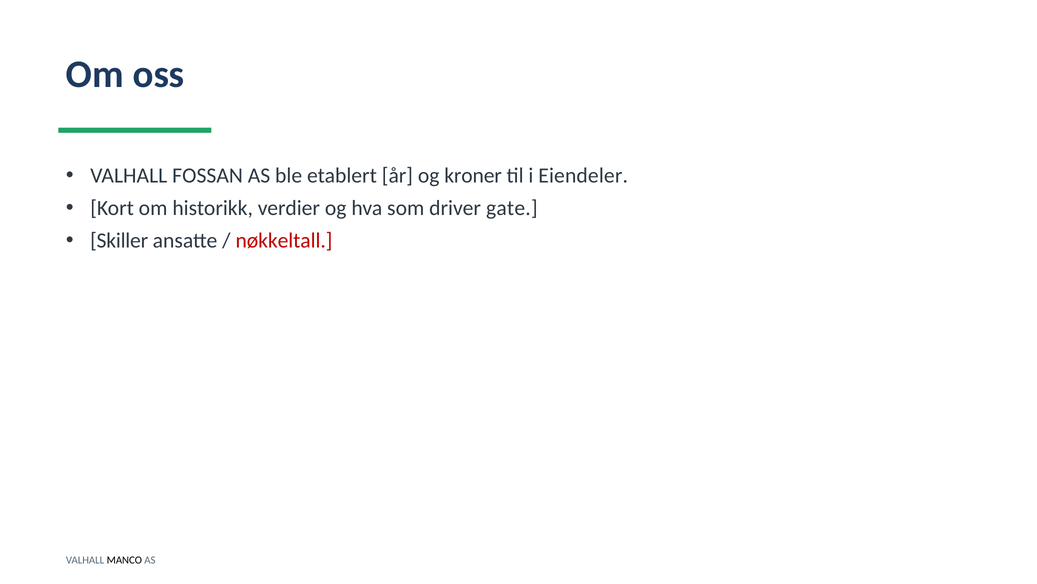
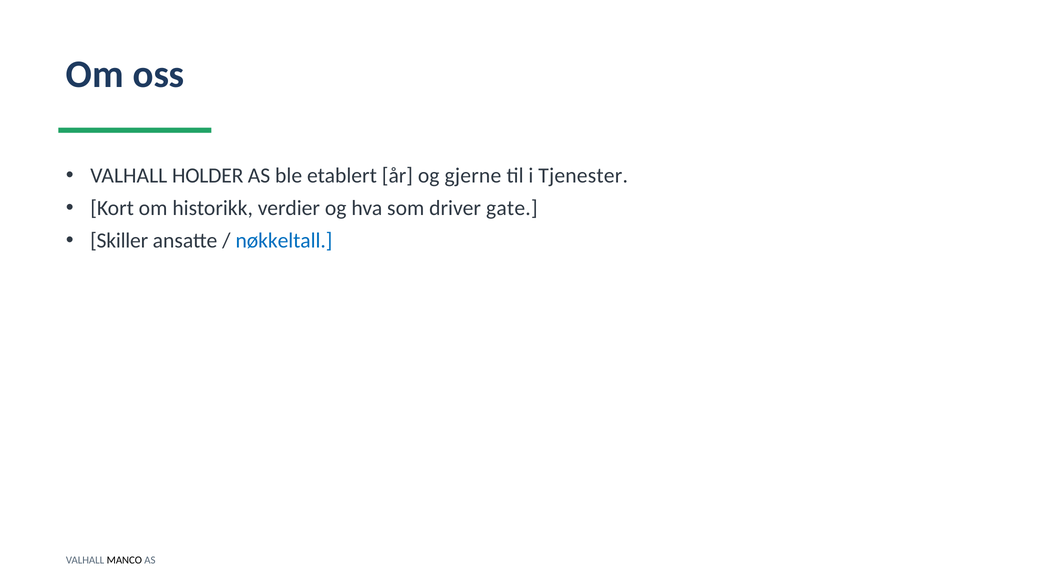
FOSSAN: FOSSAN -> HOLDER (208, 176)
kroner: kroner -> gjerne (473, 176)
Eiendeler: Eiendeler -> Tjenester (583, 176)
nøkkeltall colour: red -> blue (284, 240)
